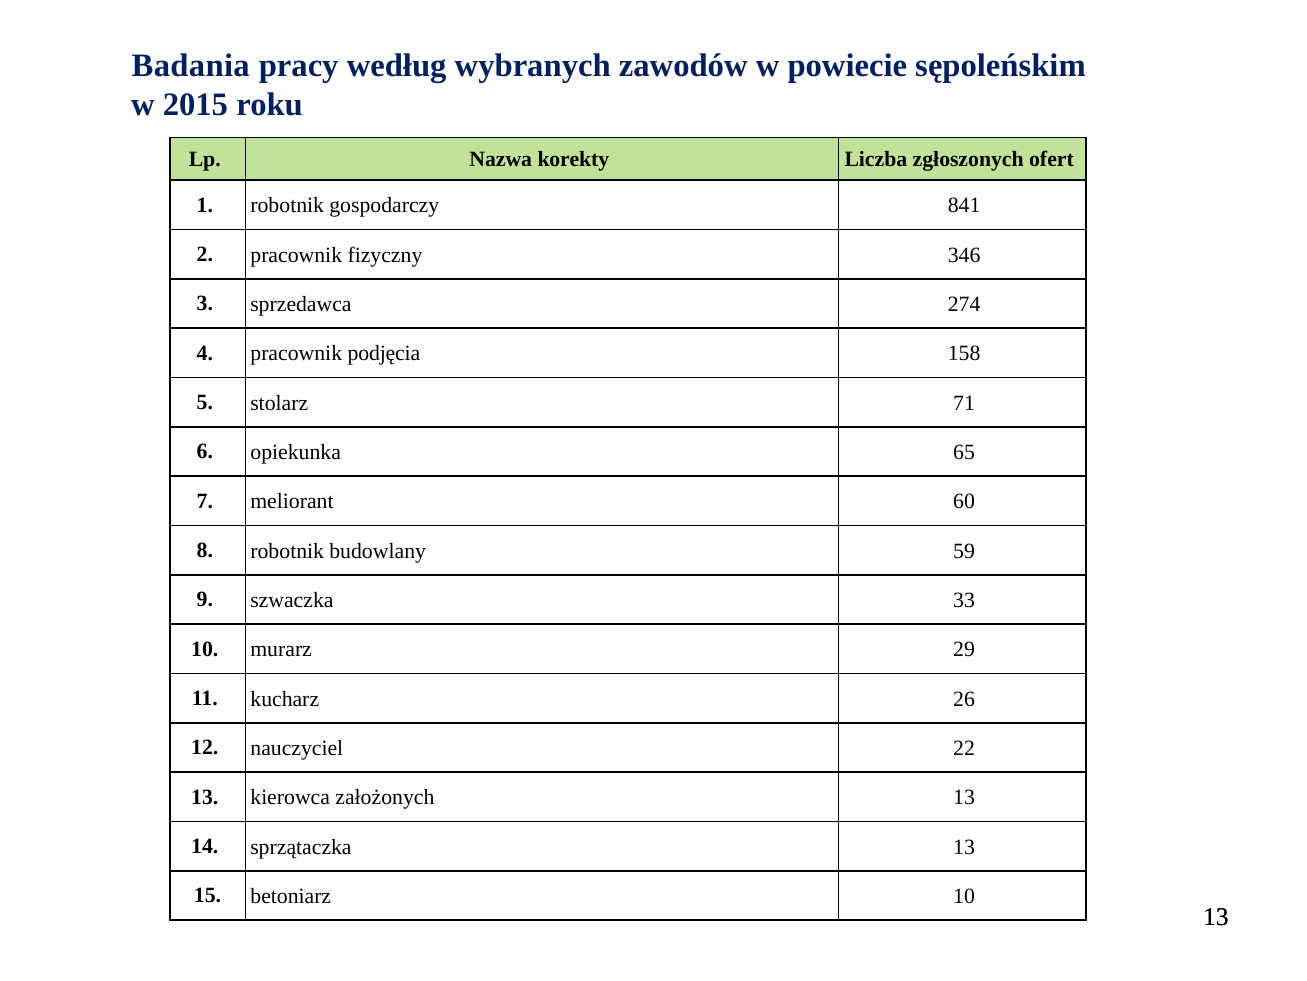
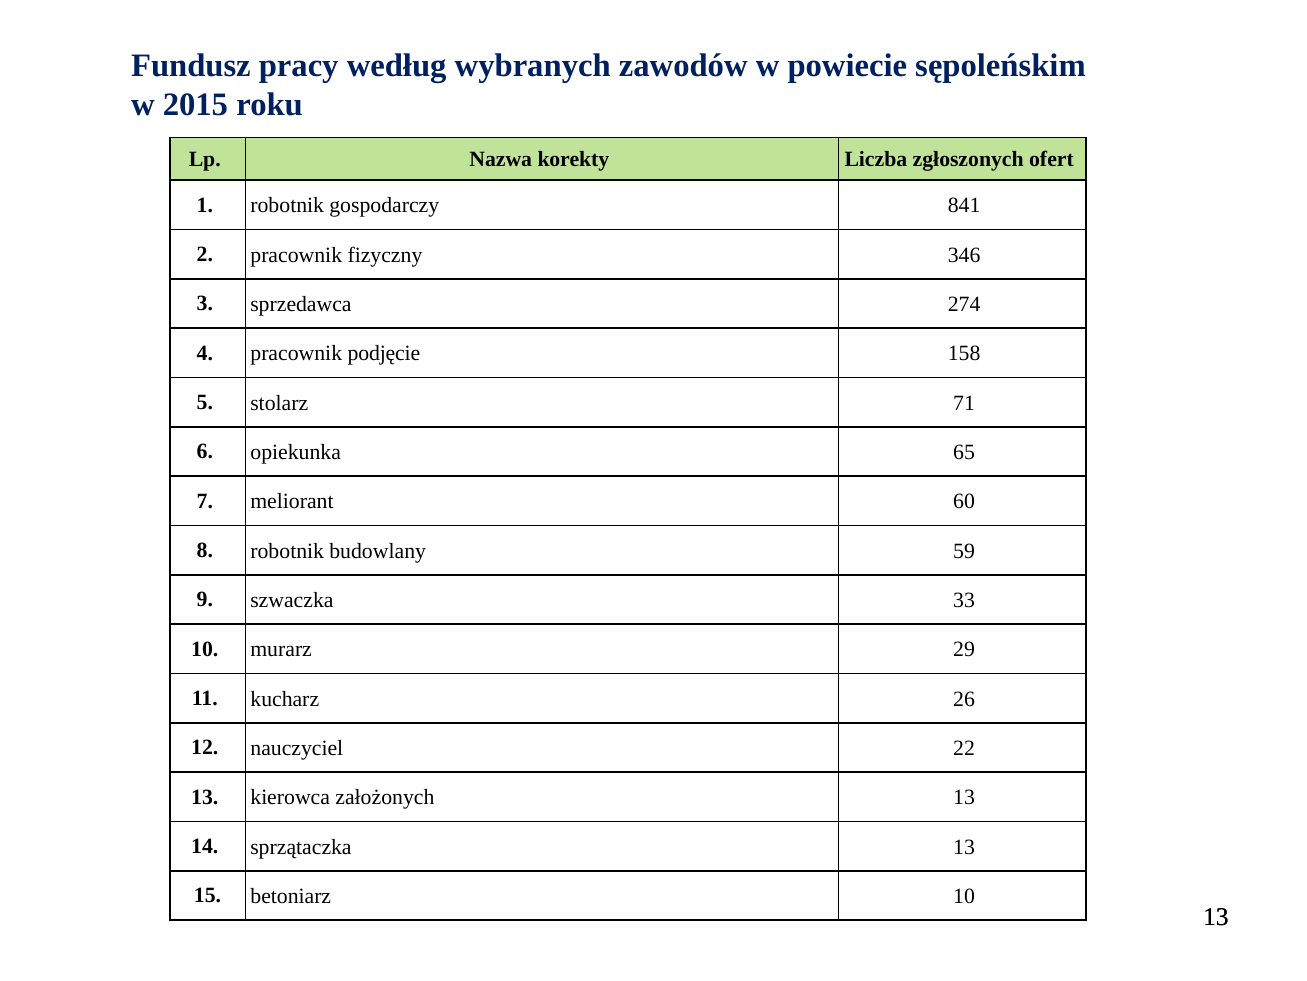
Badania: Badania -> Fundusz (191, 66)
podjęcia: podjęcia -> podjęcie (384, 353)
